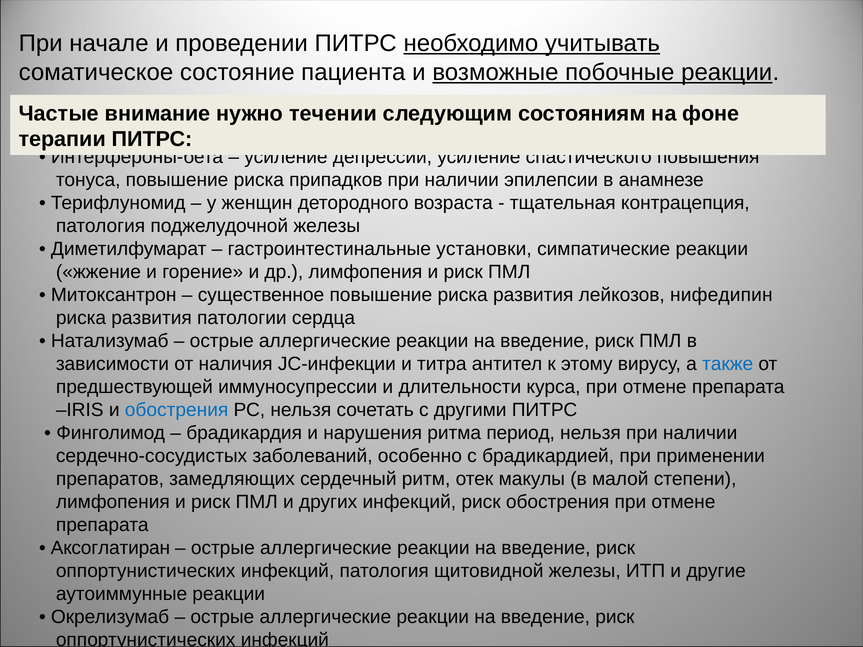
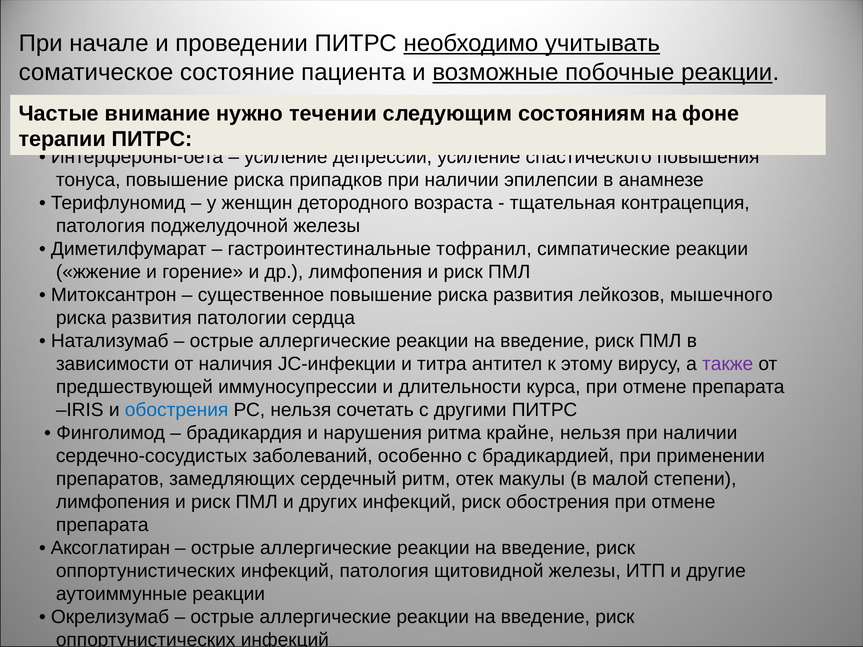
установки: установки -> тофранил (484, 249)
нифедипин: нифедипин -> мышечного (721, 295)
также colour: blue -> purple (728, 364)
период: период -> крайне (520, 433)
